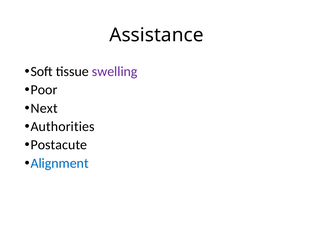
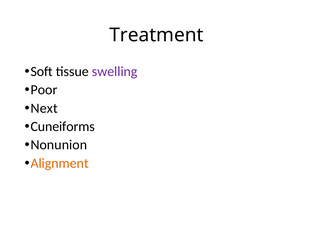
Assistance: Assistance -> Treatment (156, 35)
Authorities: Authorities -> Cuneiforms (63, 126)
Postacute: Postacute -> Nonunion (59, 145)
Alignment colour: blue -> orange (60, 163)
